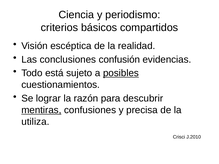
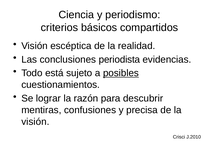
confusión: confusión -> periodista (119, 60)
mentiras underline: present -> none (41, 110)
utiliza: utiliza -> visión (35, 122)
